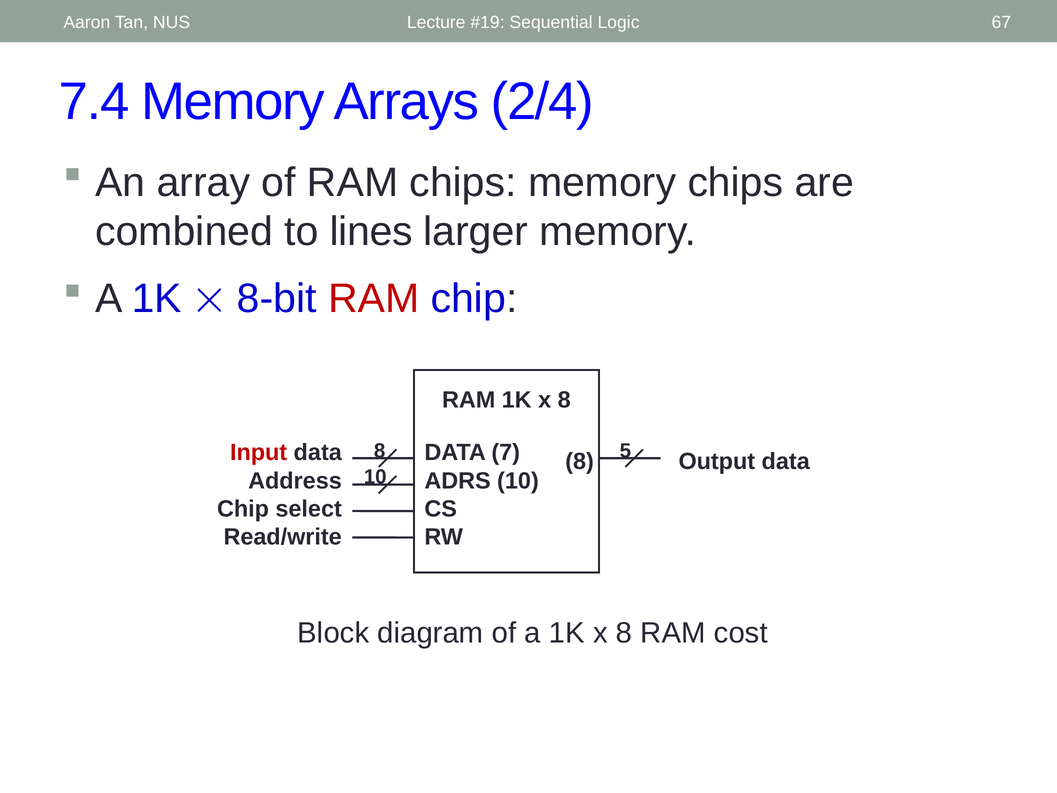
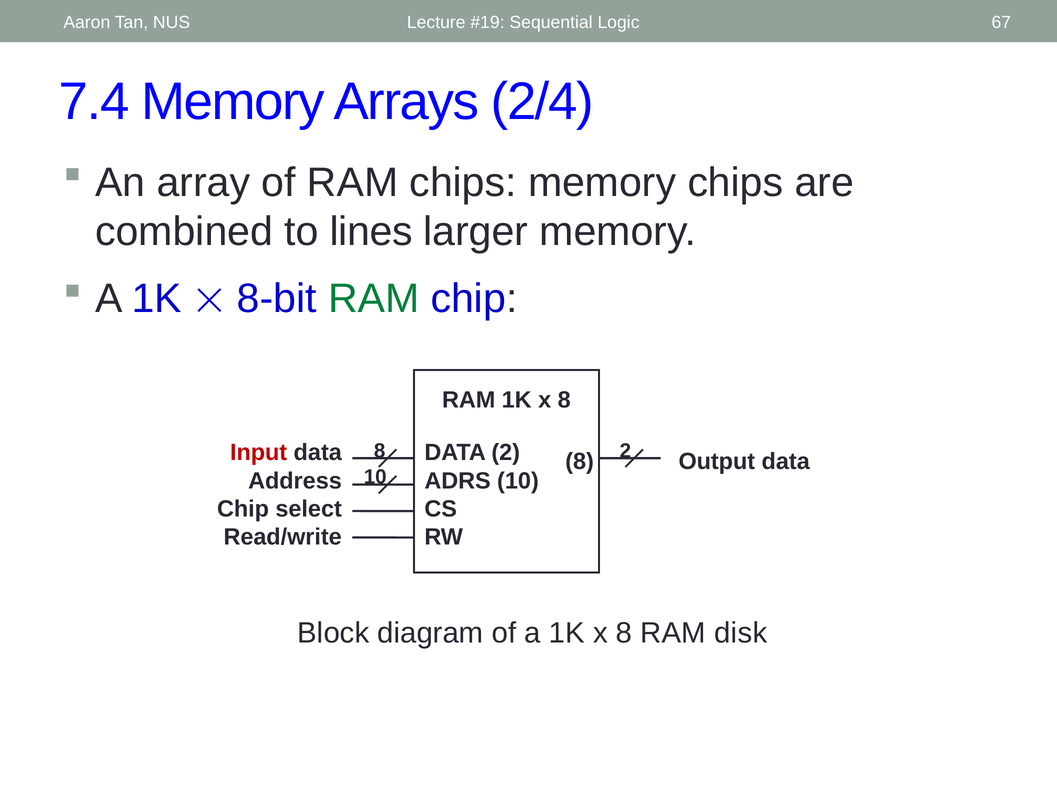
RAM colour: red -> green (374, 299)
8 5: 5 -> 2 (625, 451)
DATA 7: 7 -> 2 (506, 453)
cost: cost -> disk (741, 633)
